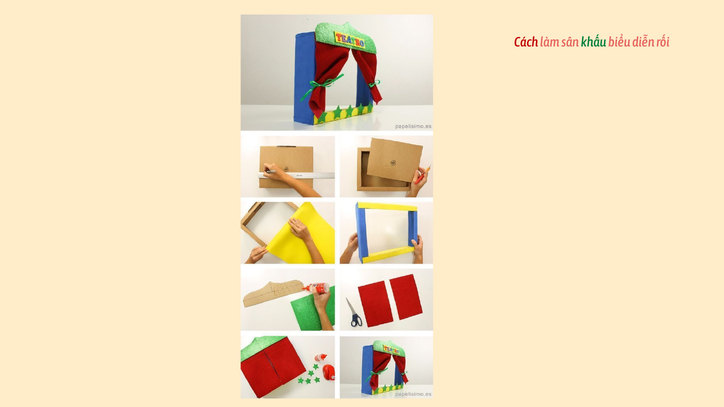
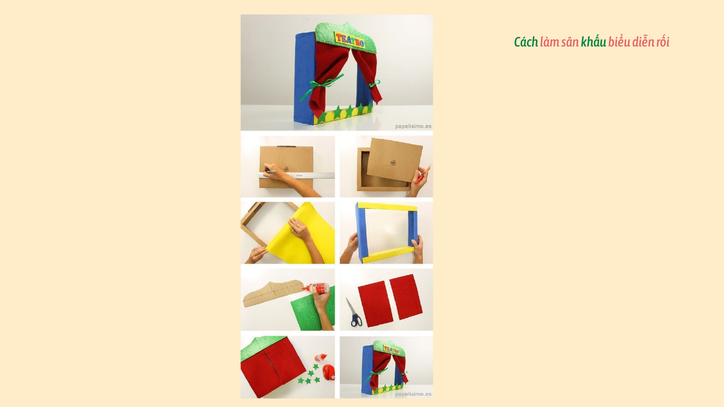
Cách colour: red -> green (526, 42)
